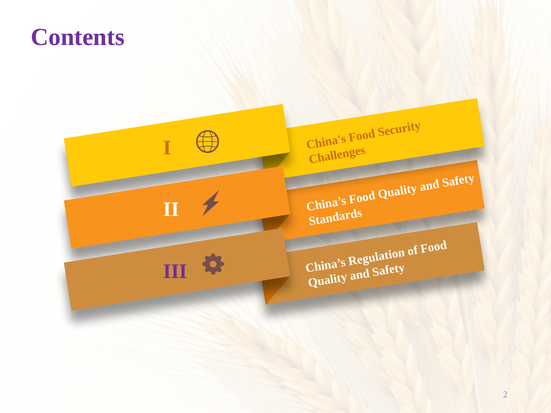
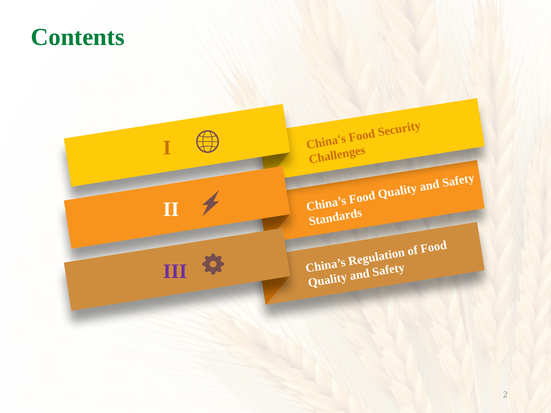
Contents colour: purple -> green (78, 37)
